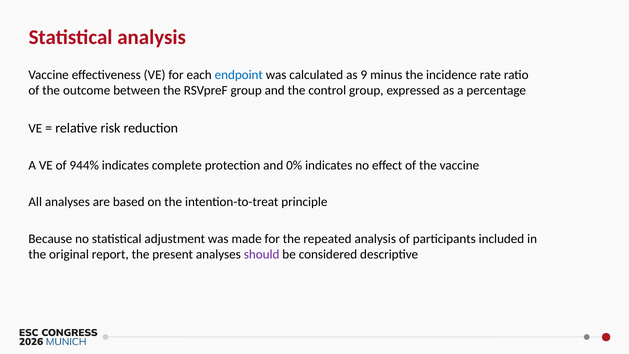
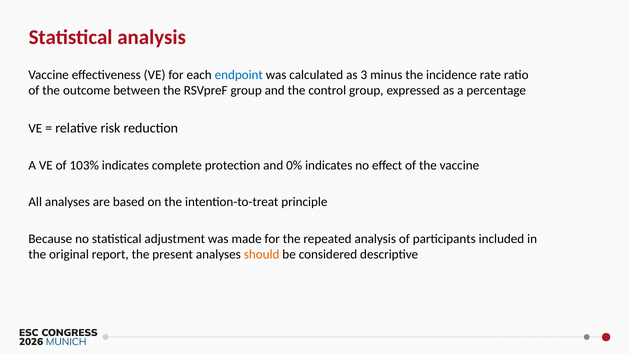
9: 9 -> 3 (364, 75)
944%: 944% -> 103% (84, 165)
should colour: purple -> orange (262, 254)
